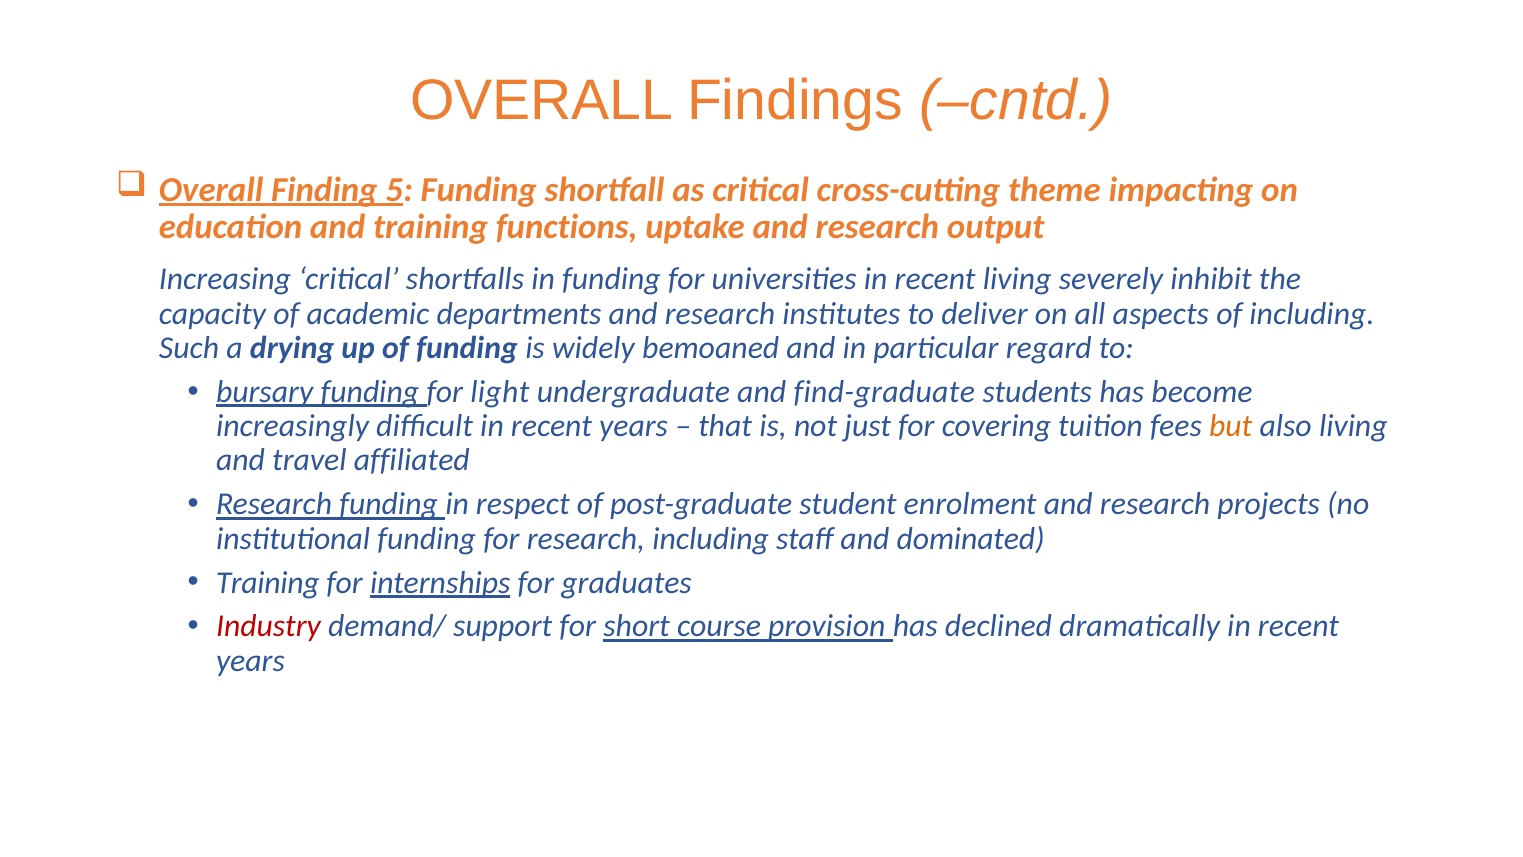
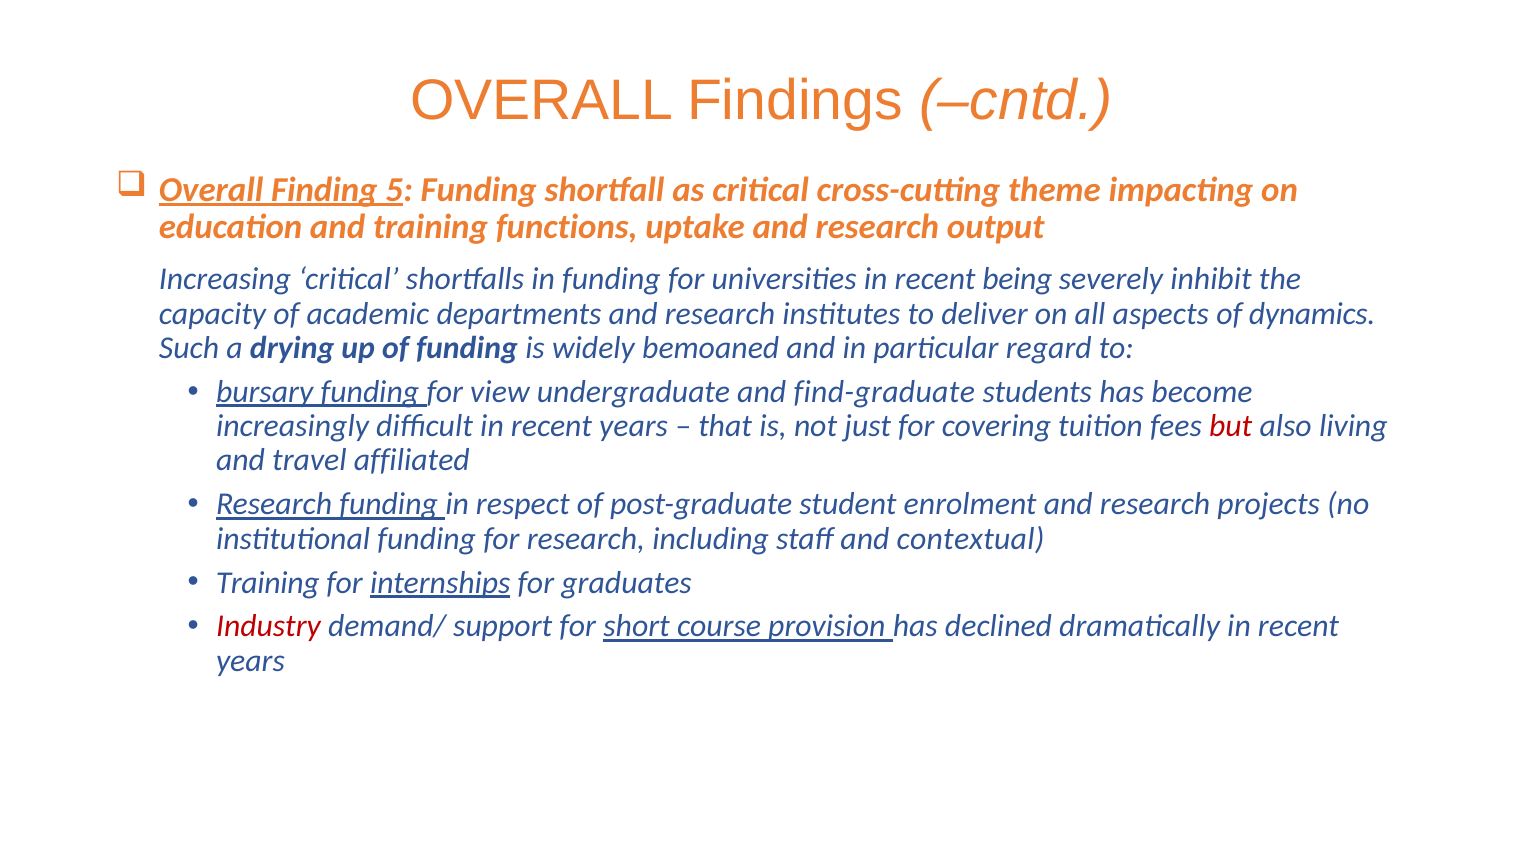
recent living: living -> being (1017, 279)
of including: including -> dynamics (1312, 314)
light: light -> view (500, 392)
but colour: orange -> red (1231, 426)
dominated: dominated -> contextual (971, 538)
